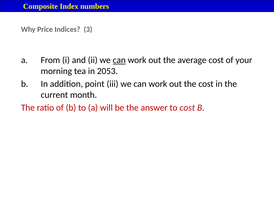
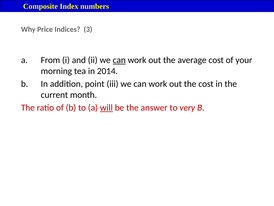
2053: 2053 -> 2014 (107, 71)
will underline: none -> present (106, 107)
to cost: cost -> very (187, 107)
